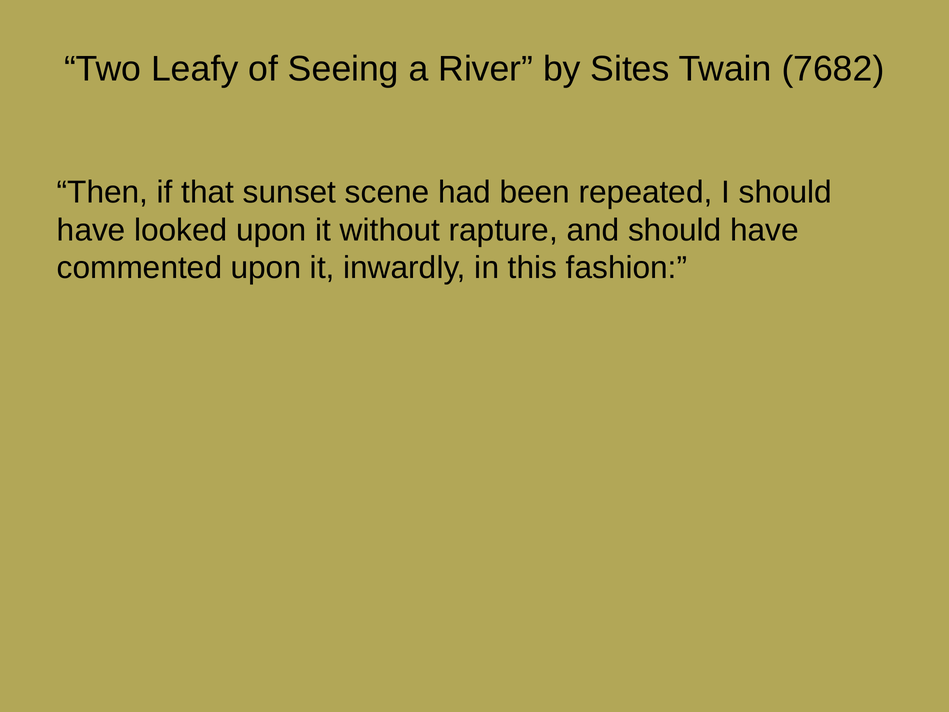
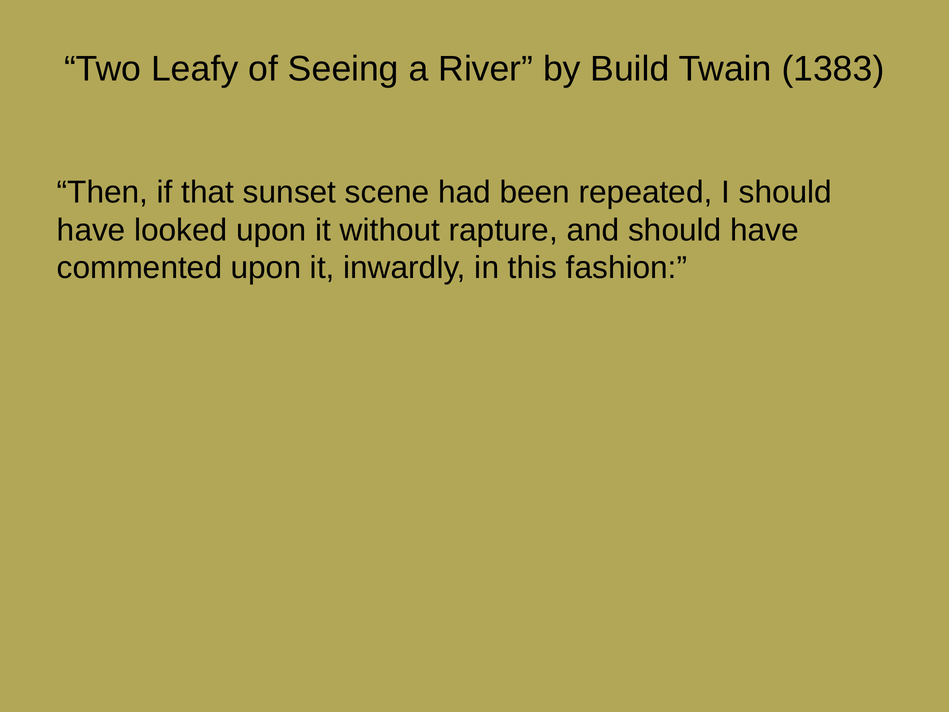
Sites: Sites -> Build (630, 69)
7682: 7682 -> 1383 (833, 69)
